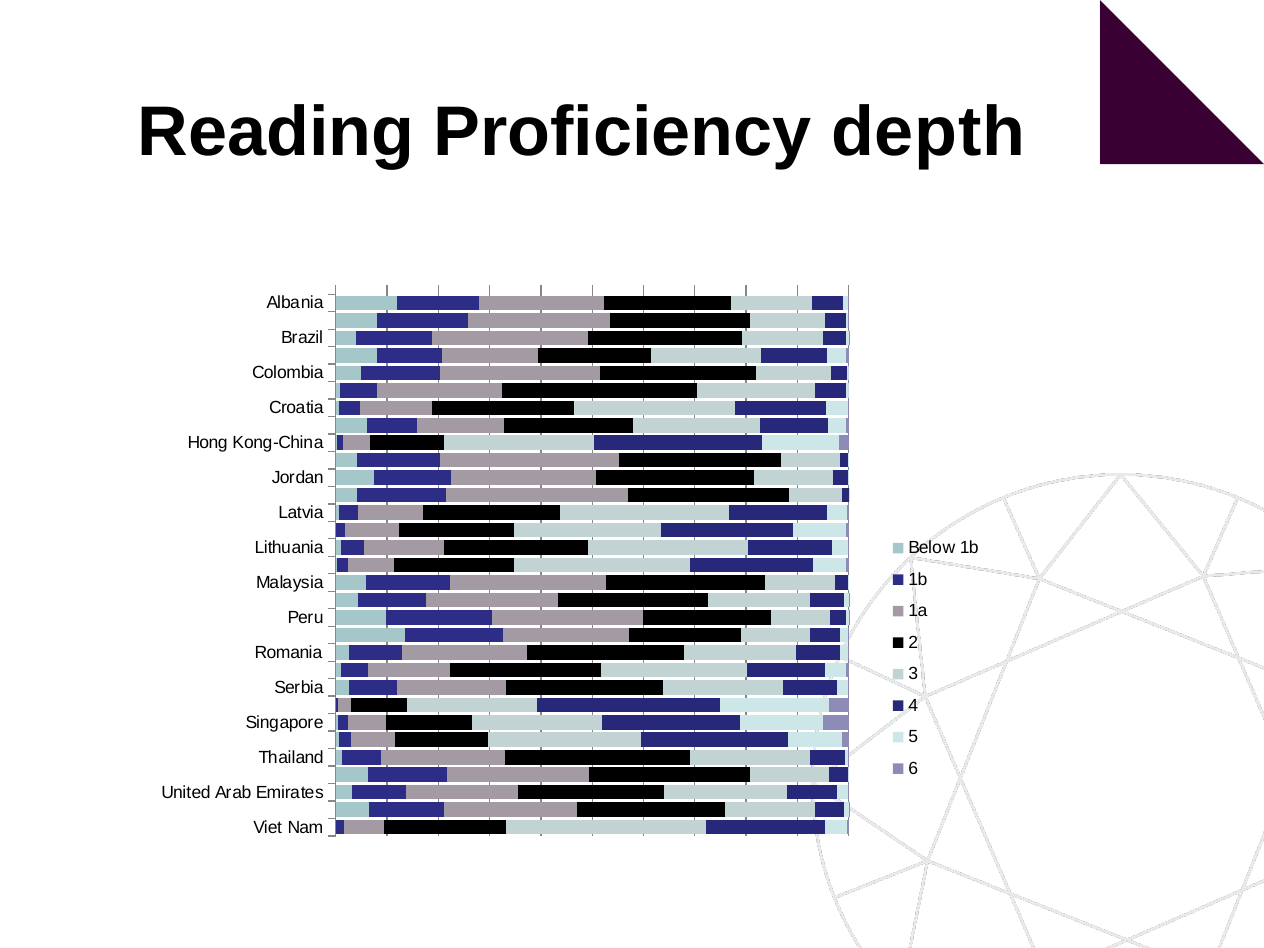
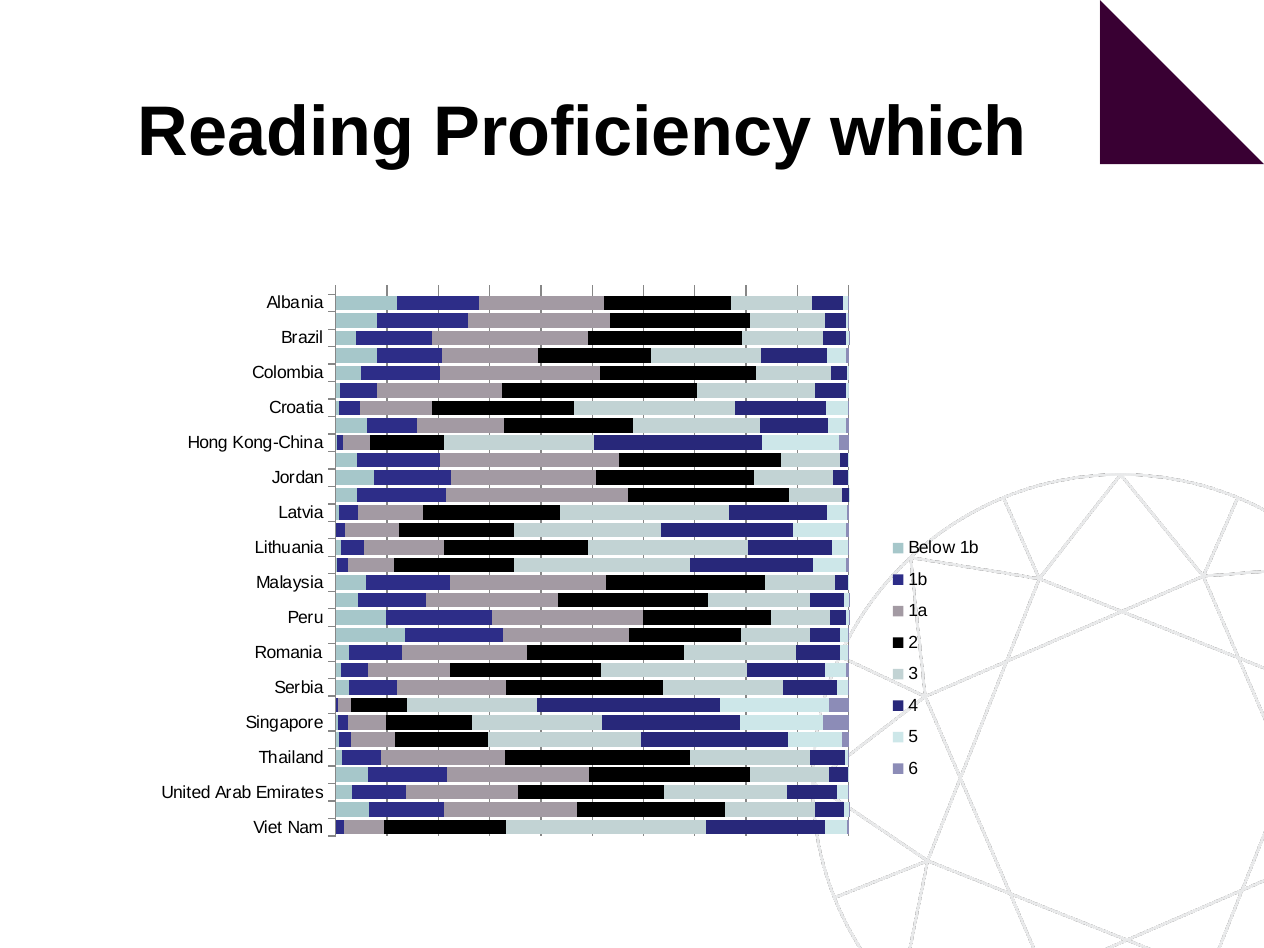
depth: depth -> which (929, 132)
